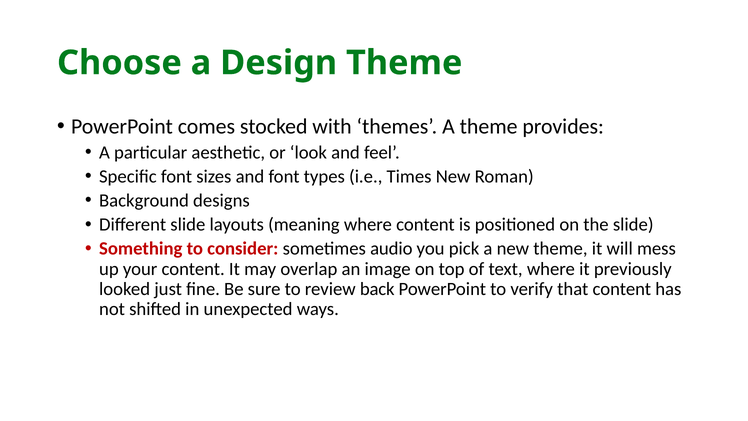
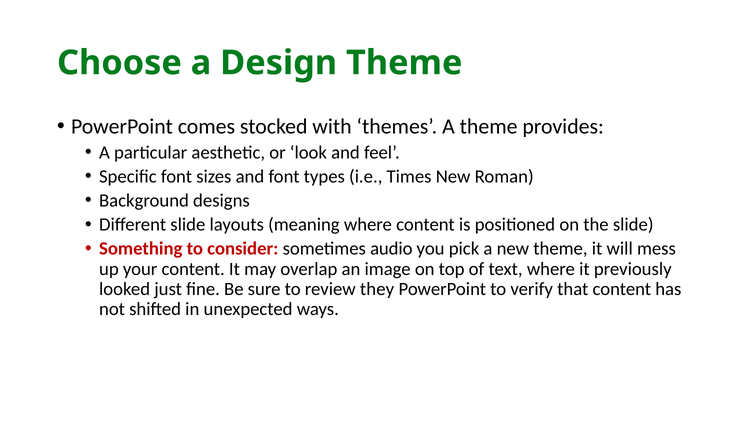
back: back -> they (377, 289)
